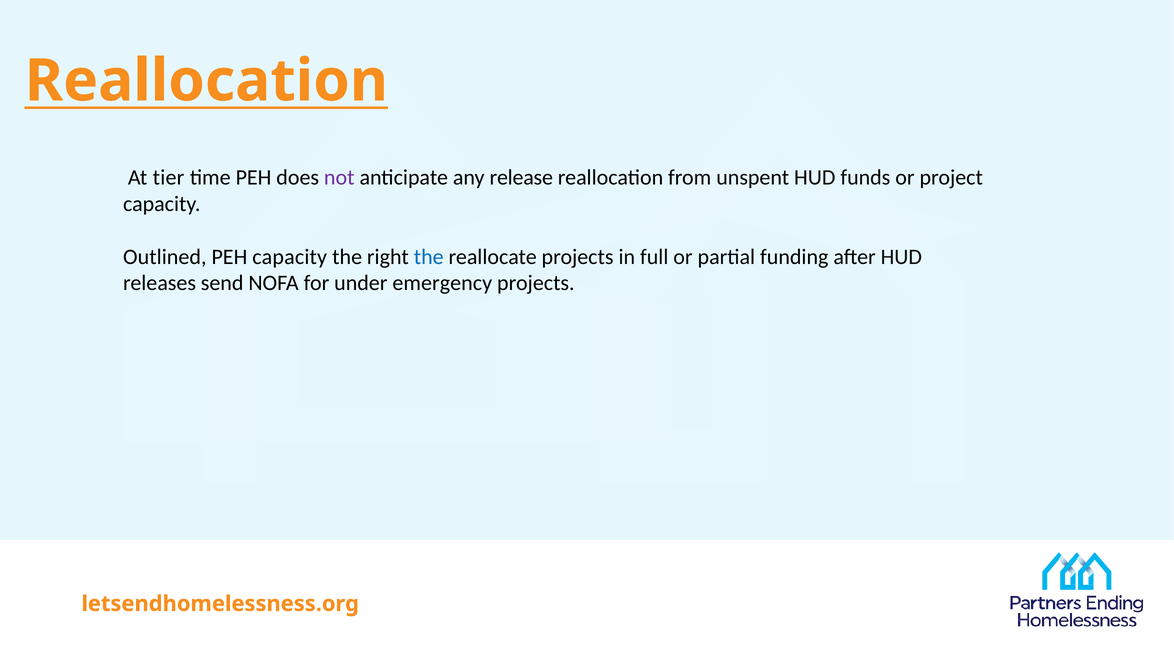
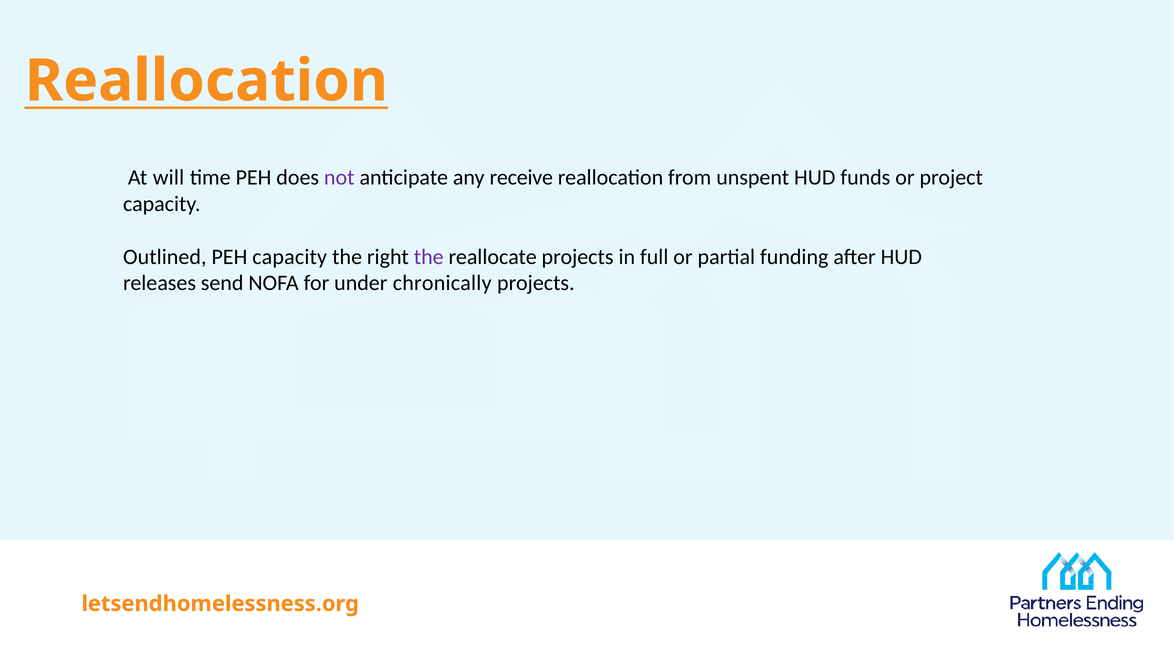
tier: tier -> will (169, 177)
release: release -> receive (521, 177)
the colour: blue -> purple (429, 257)
emergency: emergency -> chronically (442, 283)
